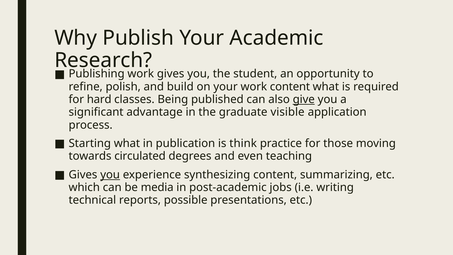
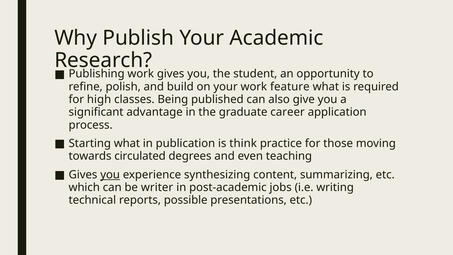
work content: content -> feature (290, 87)
hard: hard -> high (99, 99)
give underline: present -> none (304, 99)
visible: visible -> career (288, 112)
media: media -> writer (157, 187)
